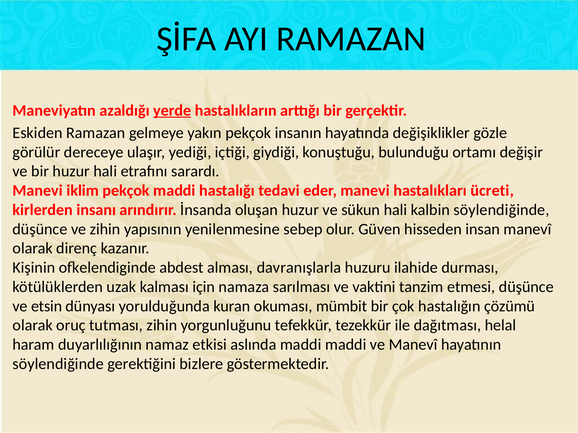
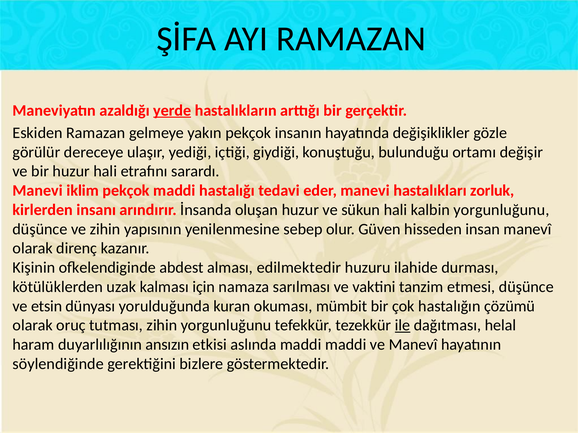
ücreti: ücreti -> zorluk (492, 191)
kalbin söylendiğinde: söylendiğinde -> yorgunluğunu (501, 210)
davranışlarla: davranışlarla -> edilmektedir (299, 268)
ile underline: none -> present (403, 326)
namaz: namaz -> ansızın (167, 345)
